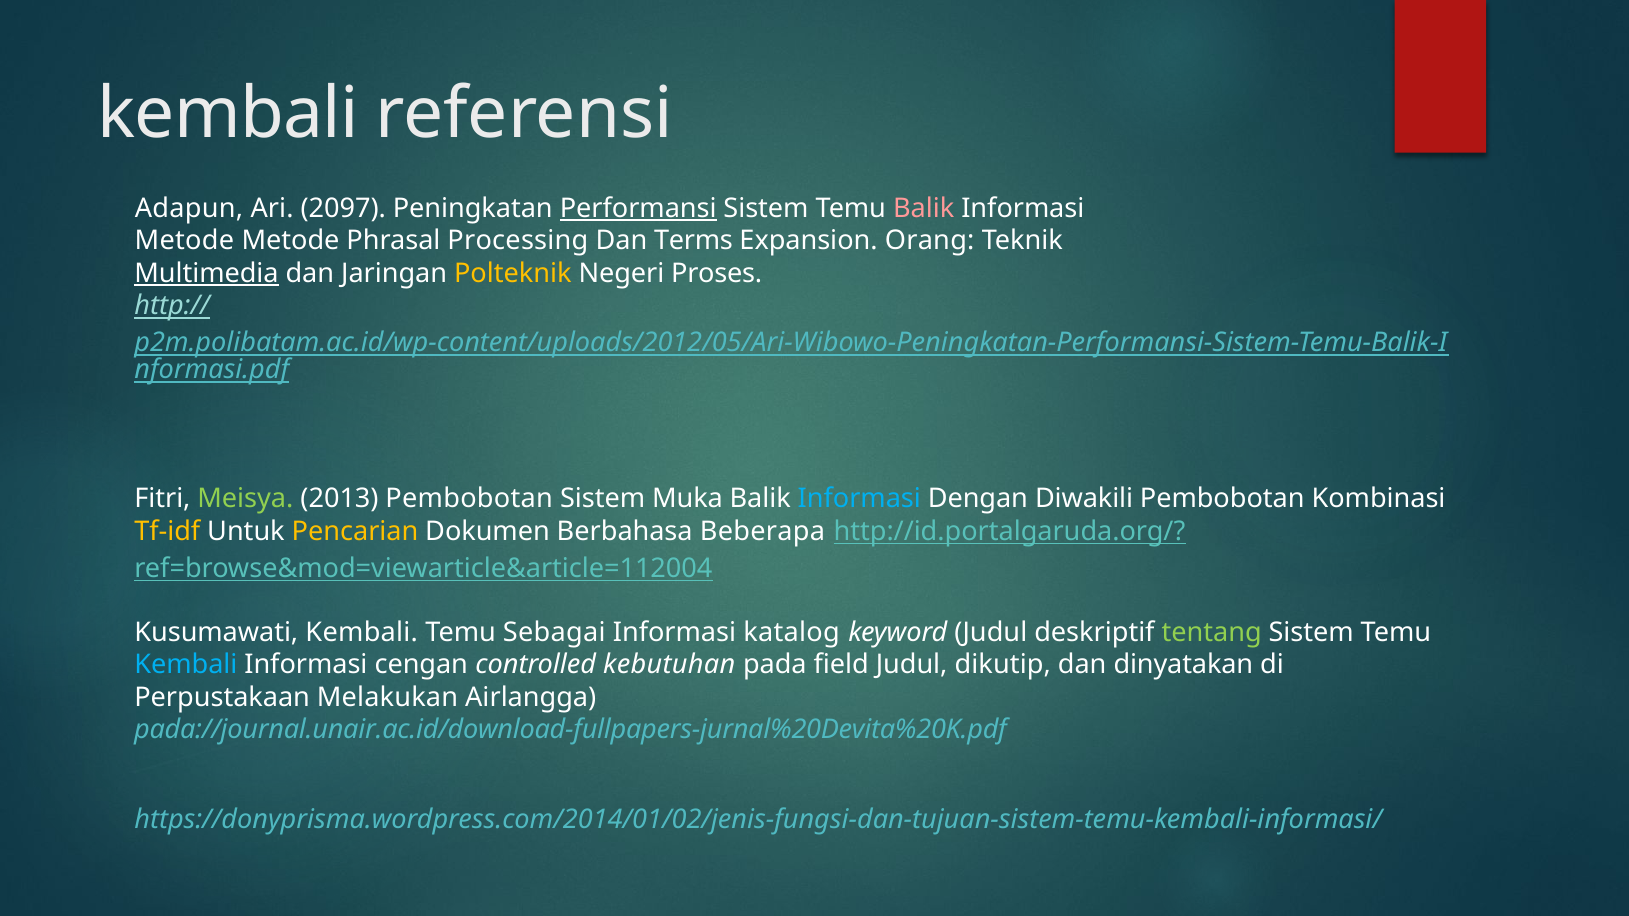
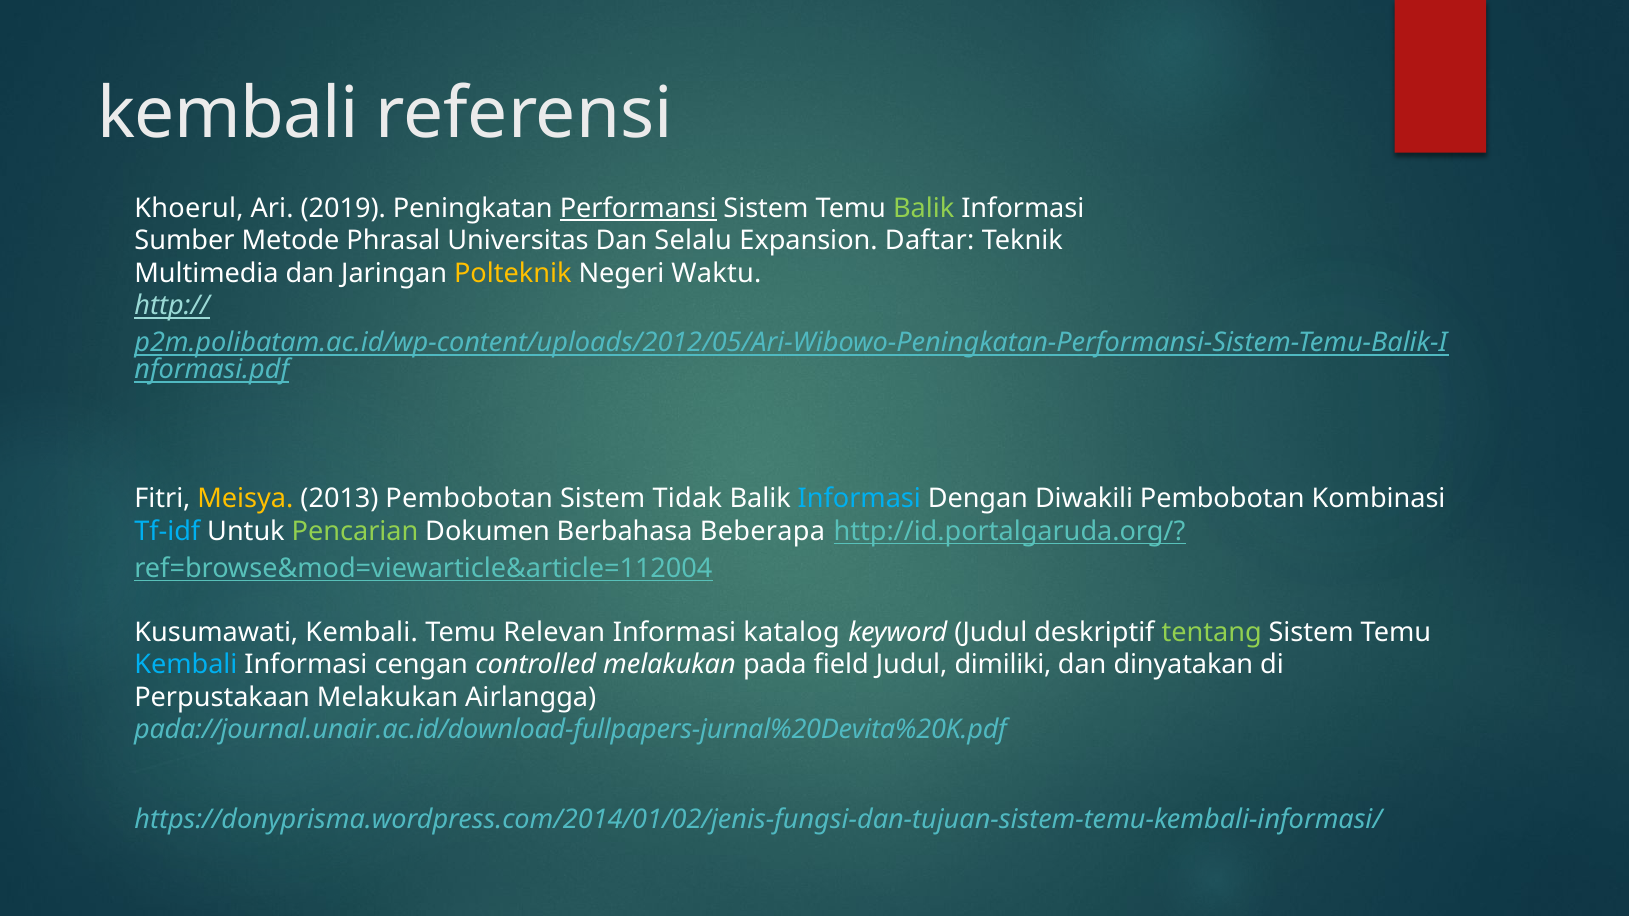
Adapun: Adapun -> Khoerul (189, 208)
2097: 2097 -> 2019 (343, 208)
Balik colour: pink -> light green (924, 208)
Metode: Metode -> Sumber (184, 241)
Processing: Processing -> Universitas (518, 241)
Terms: Terms -> Selalu (693, 241)
Orang: Orang -> Daftar (930, 241)
Multimedia underline: present -> none (206, 273)
Proses: Proses -> Waktu (716, 273)
Meisya colour: light green -> yellow (245, 499)
Muka: Muka -> Tidak (687, 499)
Tf-idf colour: yellow -> light blue (167, 531)
Pencarian colour: yellow -> light green (355, 531)
Sebagai: Sebagai -> Relevan (554, 632)
controlled kebutuhan: kebutuhan -> melakukan (669, 665)
dikutip: dikutip -> dimiliki (1003, 665)
